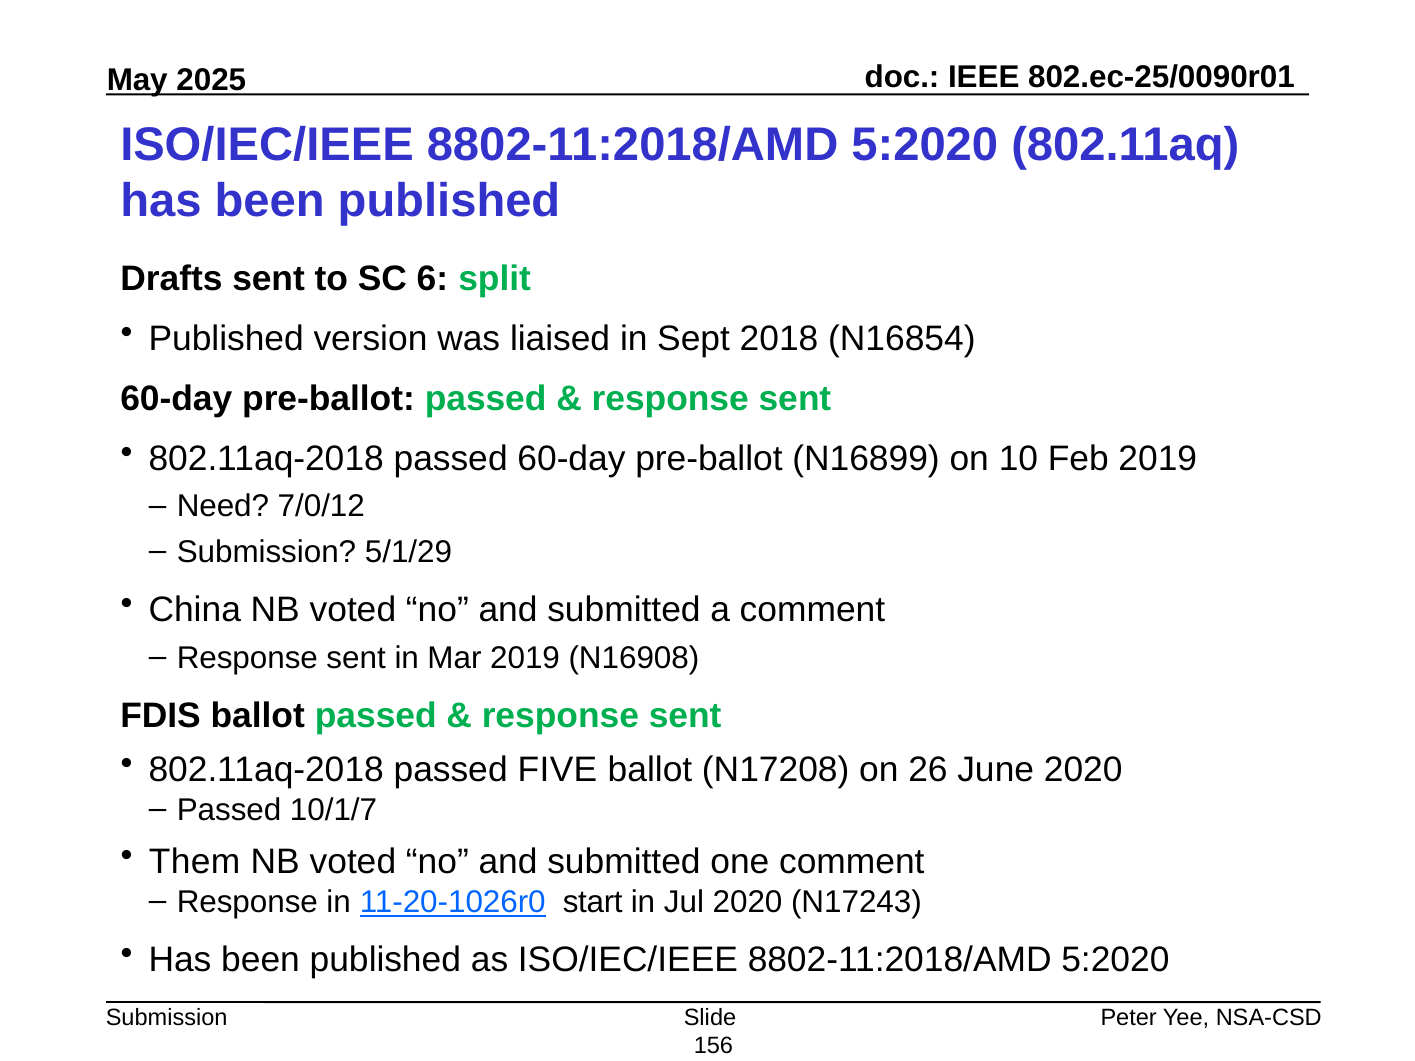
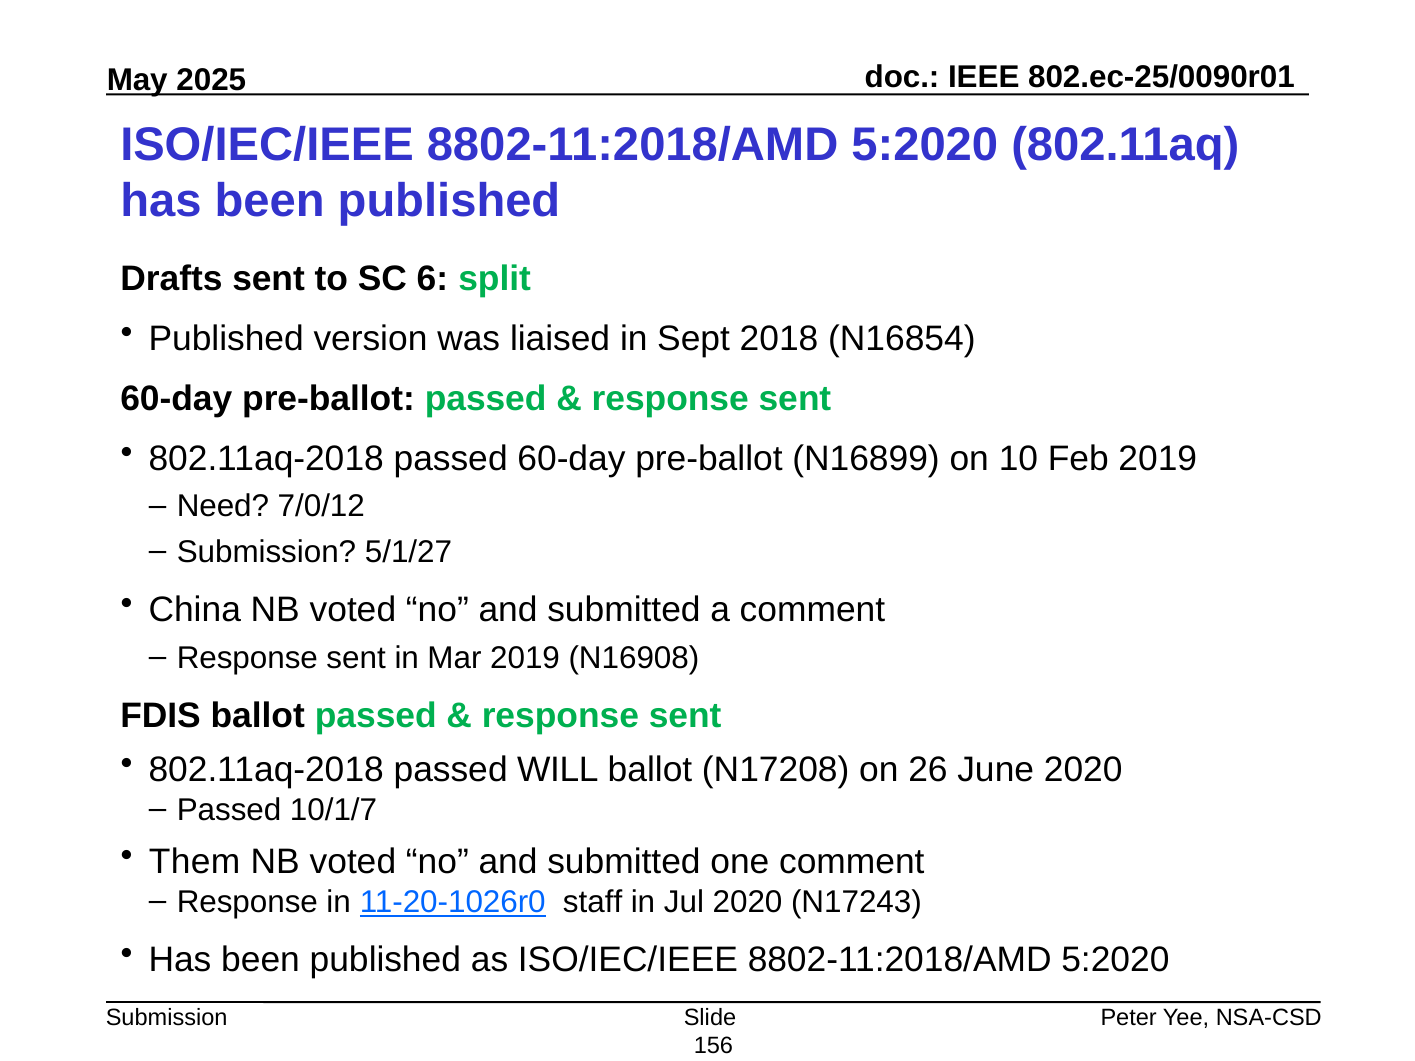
5/1/29: 5/1/29 -> 5/1/27 (408, 552)
FIVE: FIVE -> WILL (558, 770)
start: start -> staff (593, 902)
